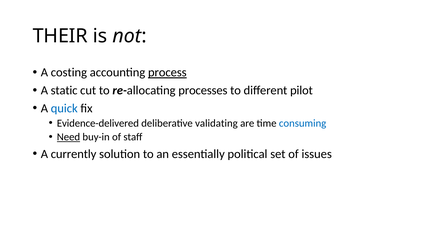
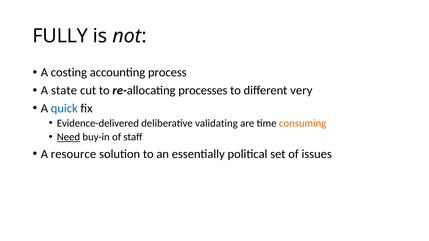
THEIR: THEIR -> FULLY (60, 36)
process underline: present -> none (167, 73)
static: static -> state (64, 91)
pilot: pilot -> very (301, 91)
consuming colour: blue -> orange (303, 123)
currently: currently -> resource (73, 154)
